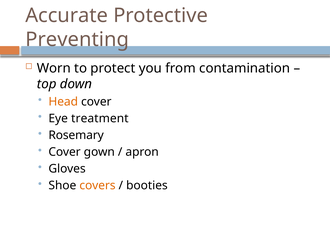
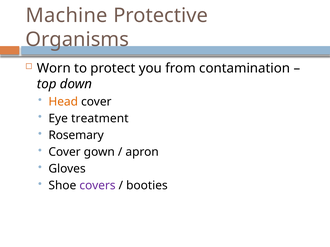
Accurate: Accurate -> Machine (67, 15)
Preventing: Preventing -> Organisms (77, 40)
covers colour: orange -> purple (97, 186)
